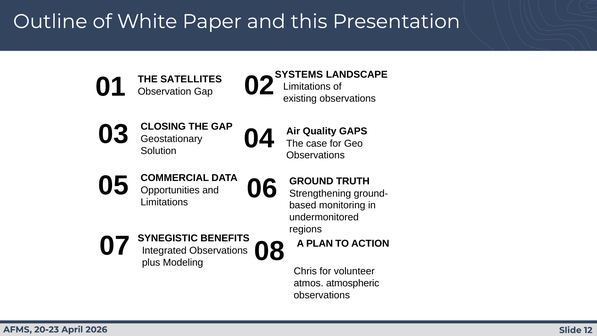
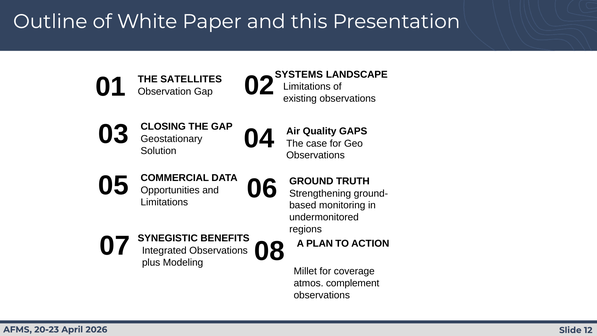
Chris: Chris -> Millet (305, 271)
volunteer: volunteer -> coverage (354, 271)
atmospheric: atmospheric -> complement (353, 283)
